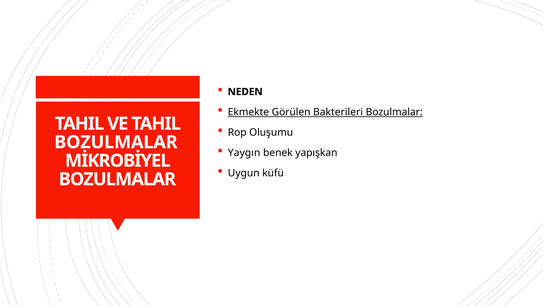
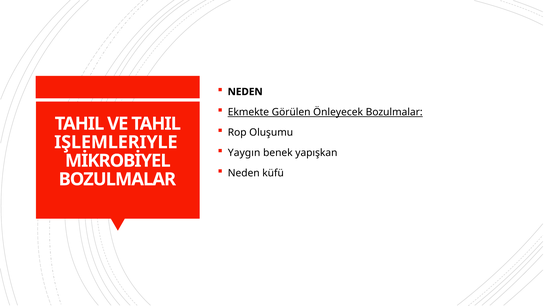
Bakterileri: Bakterileri -> Önleyecek (338, 112)
BOZULMALAR: BOZULMALAR -> IŞLEMLERIYLE (116, 142)
Uygun: Uygun -> Neden (244, 173)
